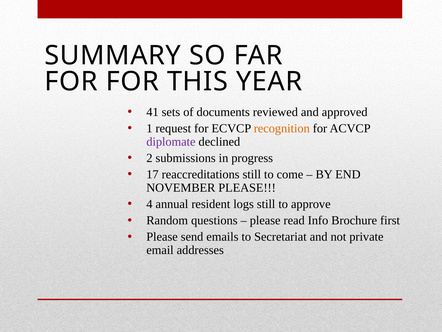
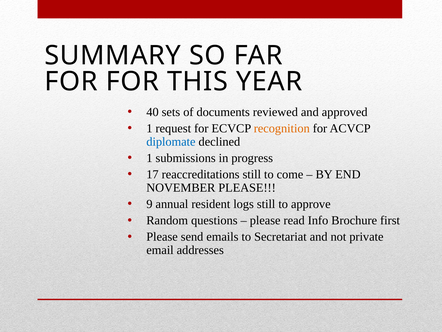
41: 41 -> 40 (153, 112)
diplomate colour: purple -> blue (171, 141)
2: 2 -> 1 (149, 158)
4: 4 -> 9 (149, 204)
